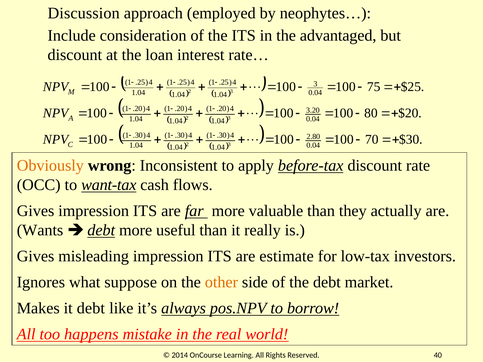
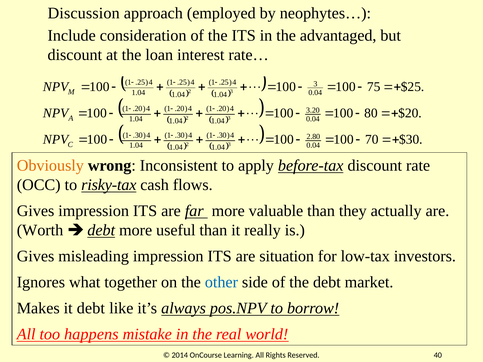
want-tax: want-tax -> risky-tax (109, 185)
Wants: Wants -> Worth (40, 230)
estimate: estimate -> situation (287, 256)
suppose: suppose -> together (131, 282)
other colour: orange -> blue (221, 282)
